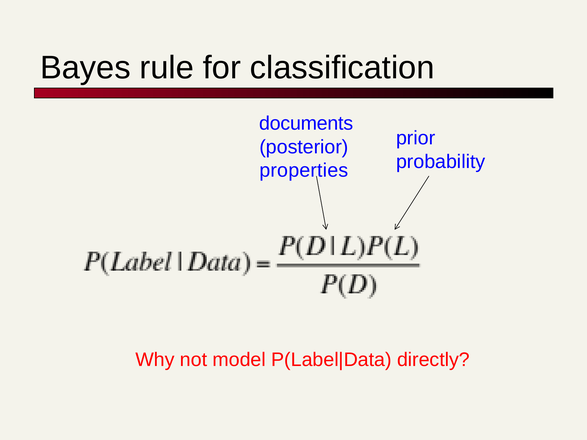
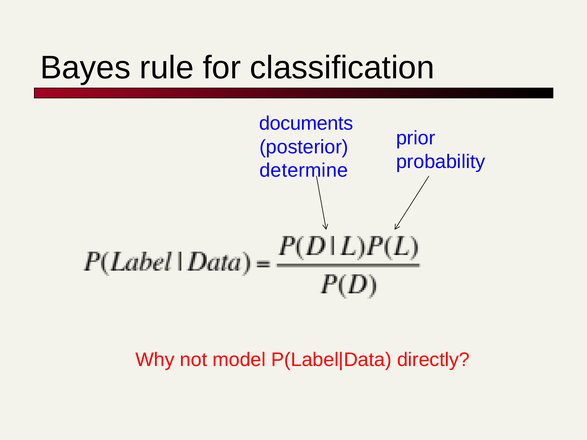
properties: properties -> determine (304, 171)
